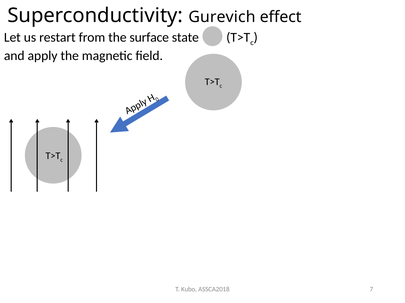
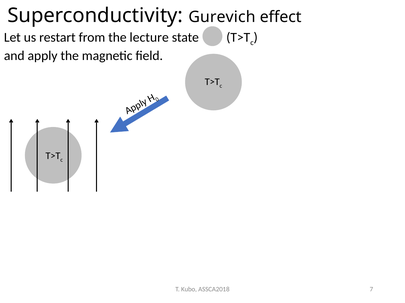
surface: surface -> lecture (149, 37)
